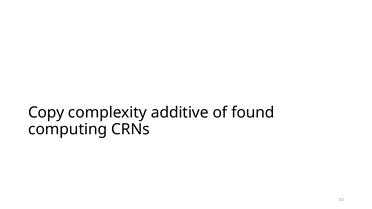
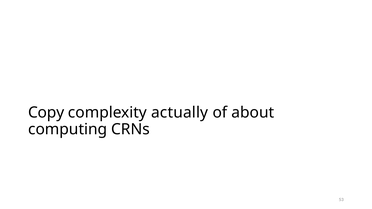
additive: additive -> actually (180, 113)
found: found -> about (253, 113)
